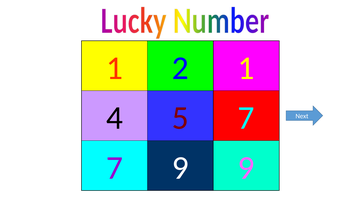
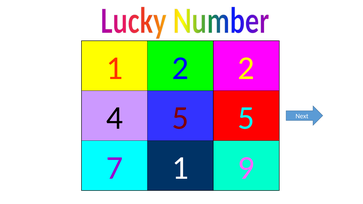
2 1: 1 -> 2 (246, 68)
5 7: 7 -> 5 (246, 118)
7 9: 9 -> 1 (180, 168)
